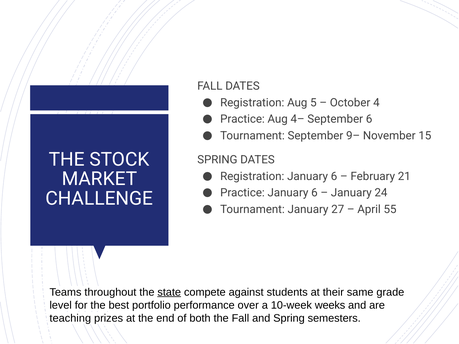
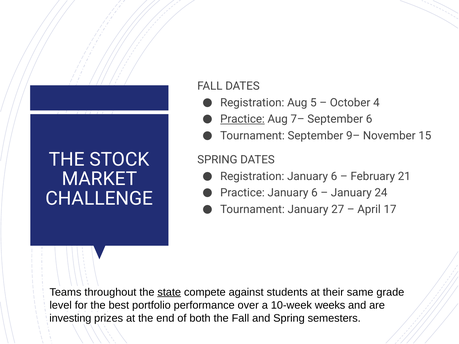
Practice underline: none -> present (242, 119)
4–: 4– -> 7– (298, 119)
55: 55 -> 17 (390, 209)
teaching: teaching -> investing (70, 318)
